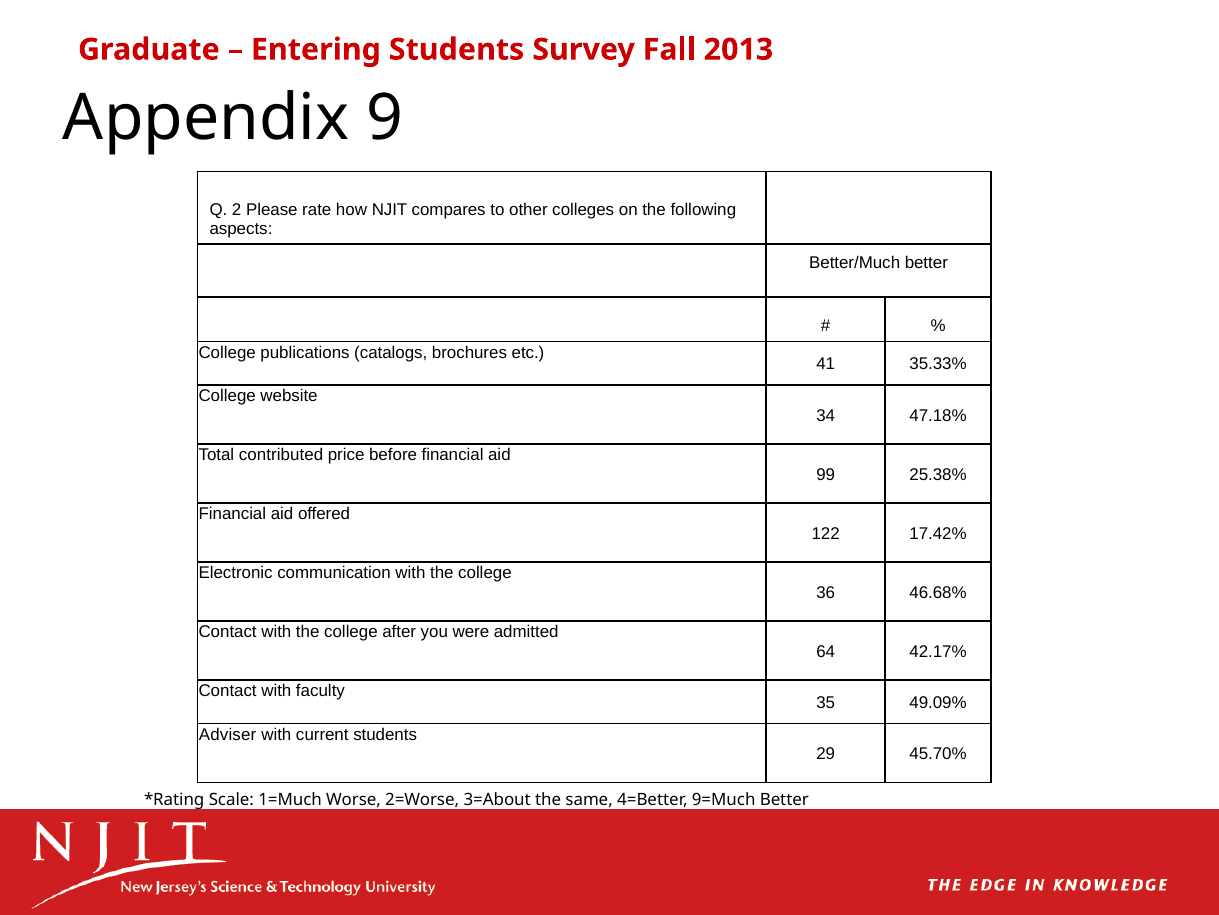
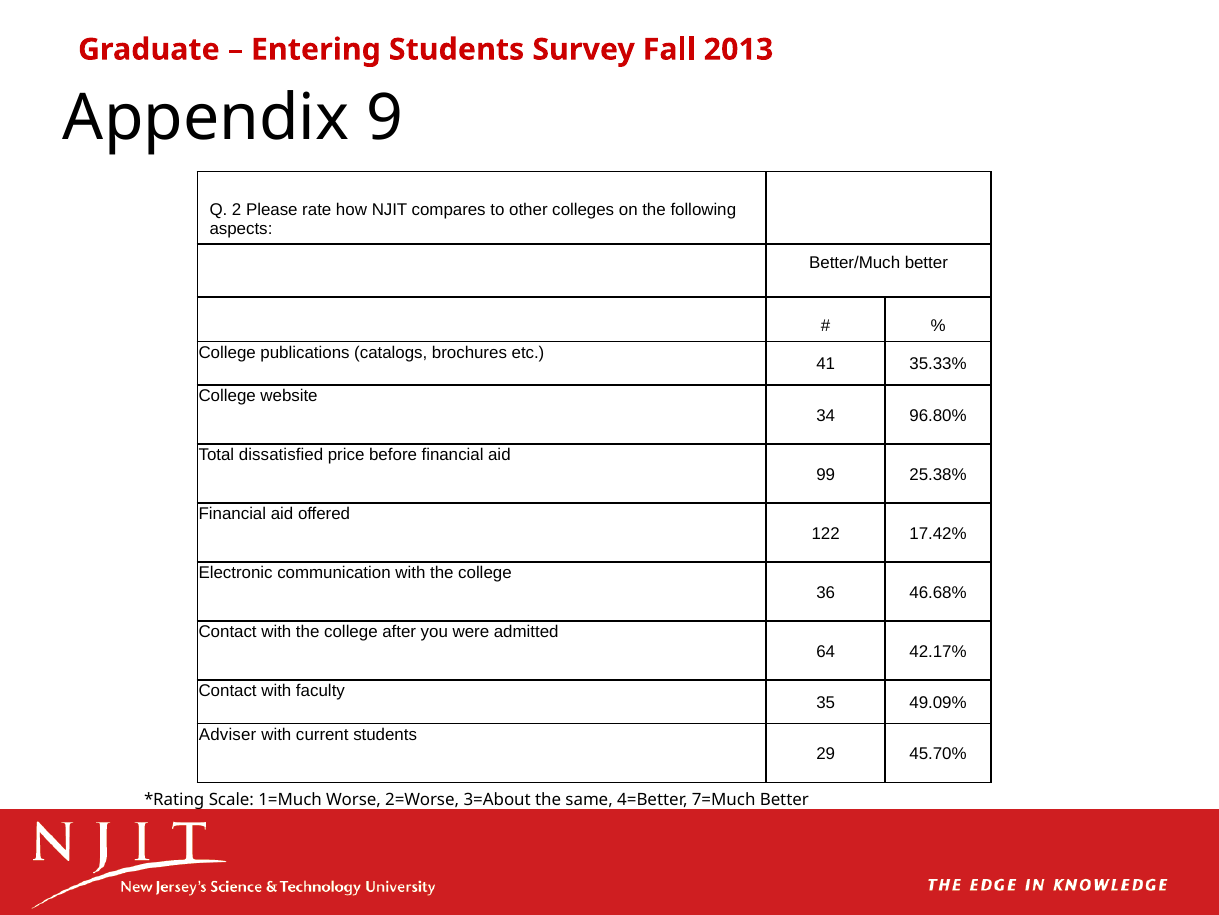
47.18%: 47.18% -> 96.80% (938, 415)
contributed: contributed -> dissatisfied (281, 455)
9=Much: 9=Much -> 7=Much (724, 799)
